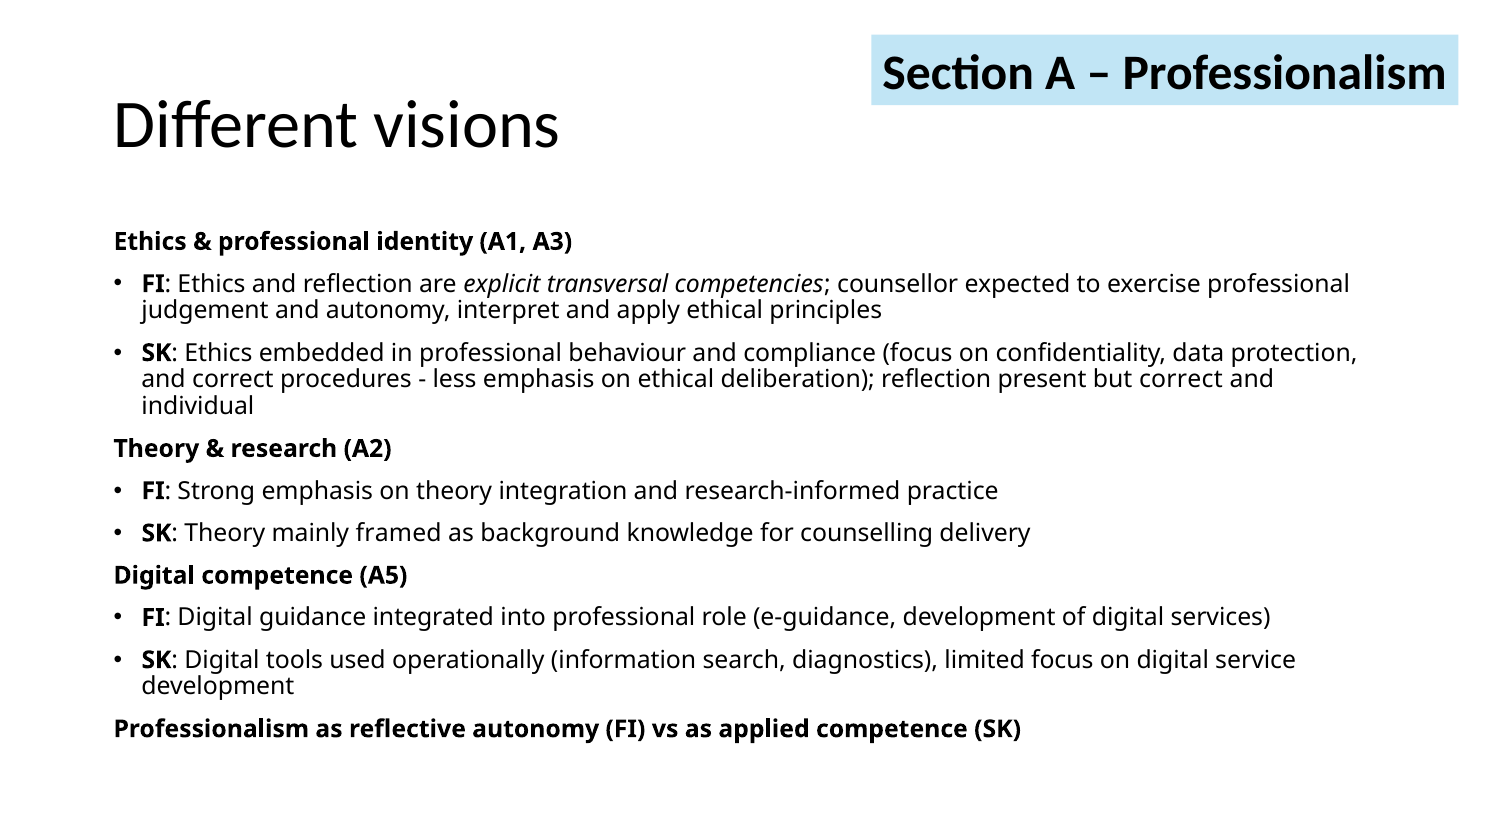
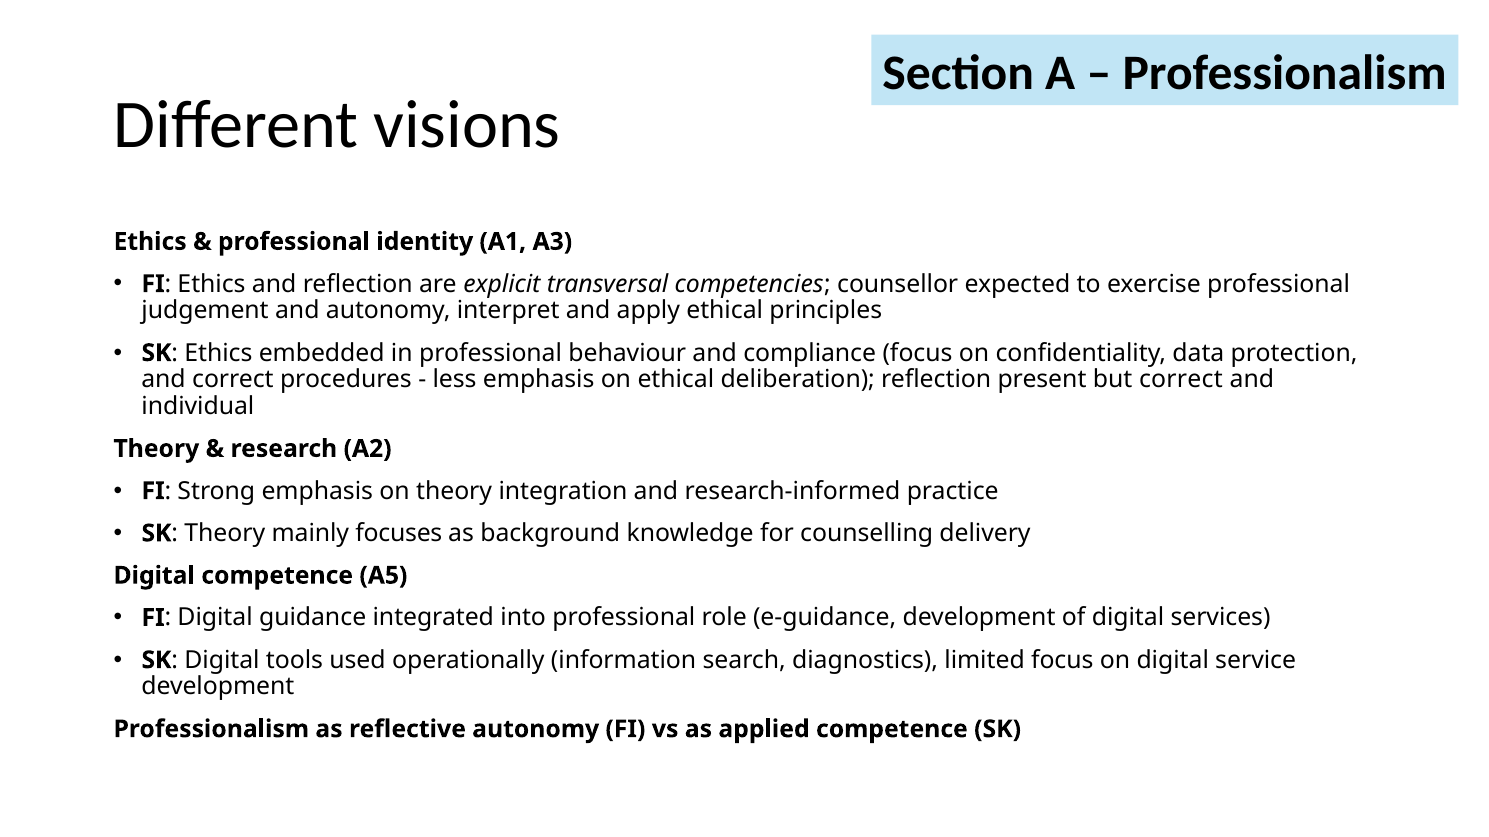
framed: framed -> focuses (399, 534)
